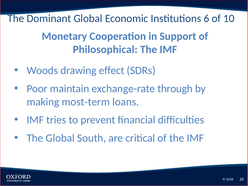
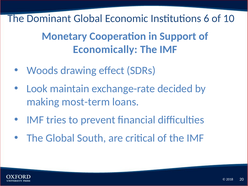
Philosophical: Philosophical -> Economically (105, 50)
Poor: Poor -> Look (37, 89)
through: through -> decided (175, 89)
